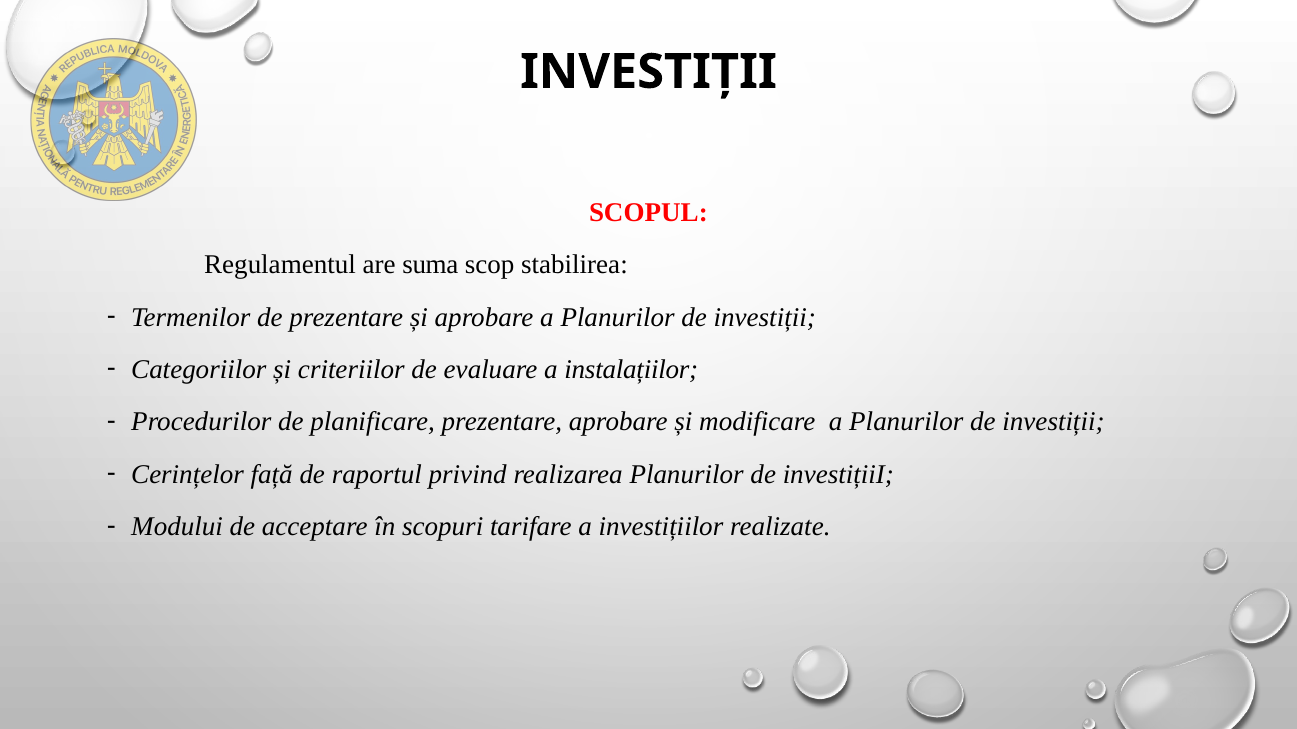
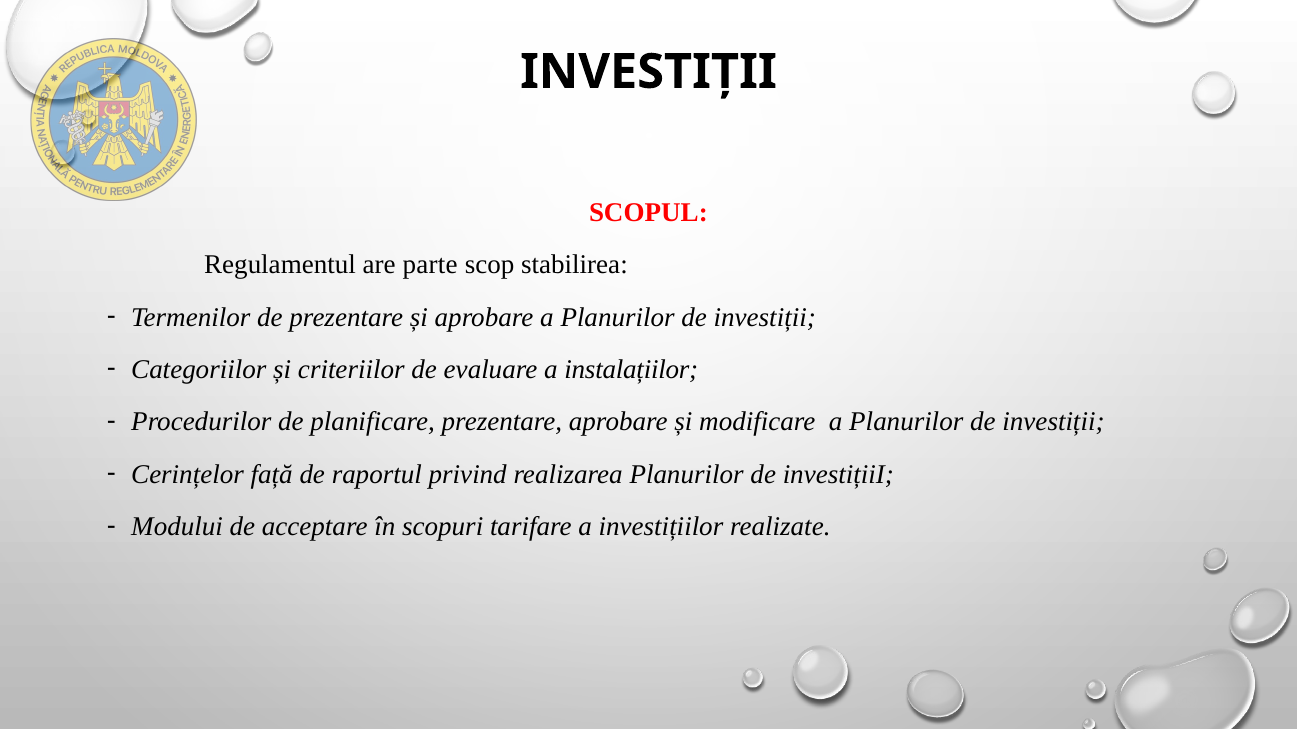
suma: suma -> parte (430, 265)
